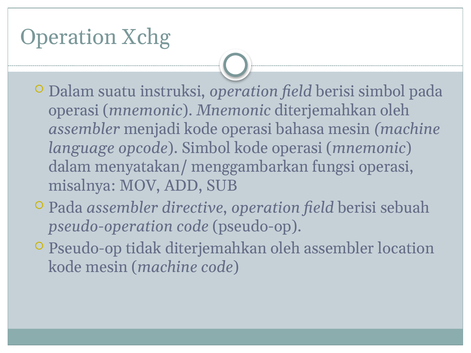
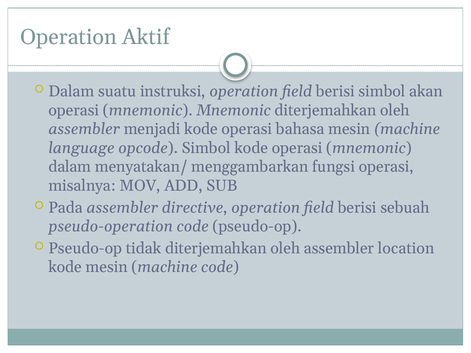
Xchg: Xchg -> Aktif (146, 37)
simbol pada: pada -> akan (426, 92)
